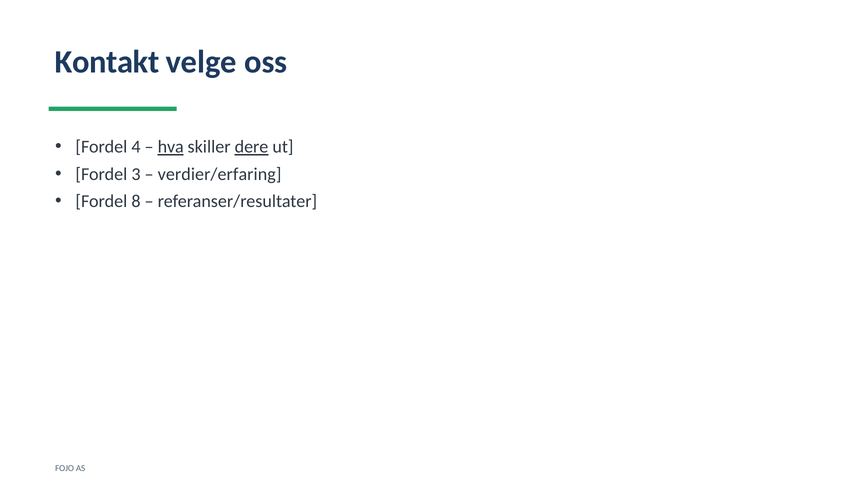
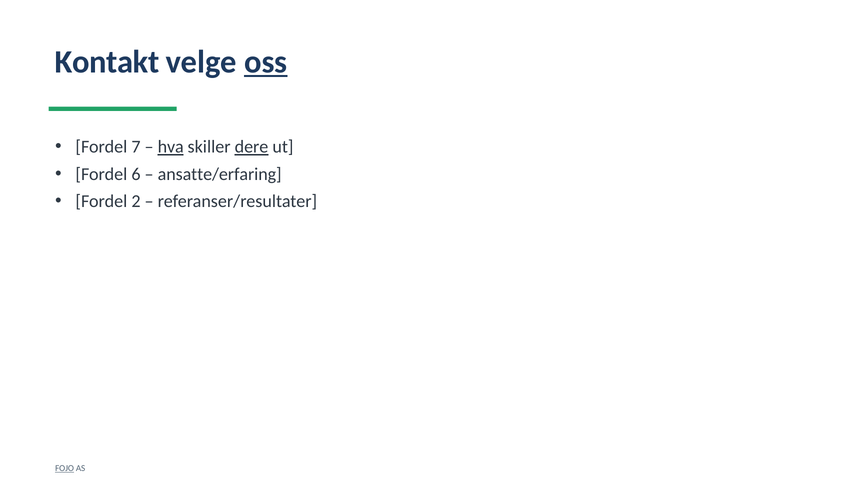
oss underline: none -> present (266, 62)
4: 4 -> 7 (136, 147)
3: 3 -> 6 (136, 174)
verdier/erfaring: verdier/erfaring -> ansatte/erfaring (220, 174)
8: 8 -> 2 (136, 201)
FOJO underline: none -> present (65, 468)
